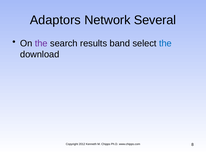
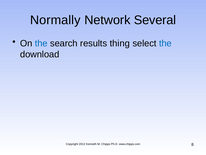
Adaptors: Adaptors -> Normally (55, 20)
the colour: purple -> blue (41, 43)
band: band -> thing (120, 43)
